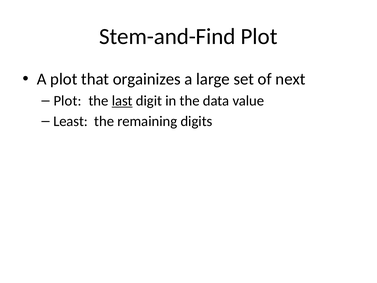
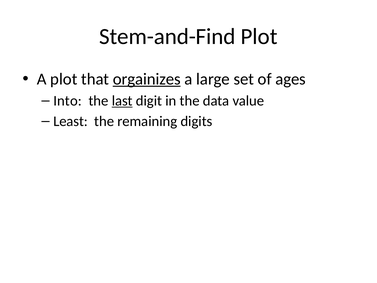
orgainizes underline: none -> present (147, 79)
next: next -> ages (291, 79)
Plot: Plot -> Into (68, 101)
